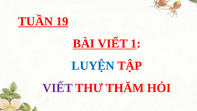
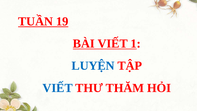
VIẾT colour: purple -> blue (58, 88)
